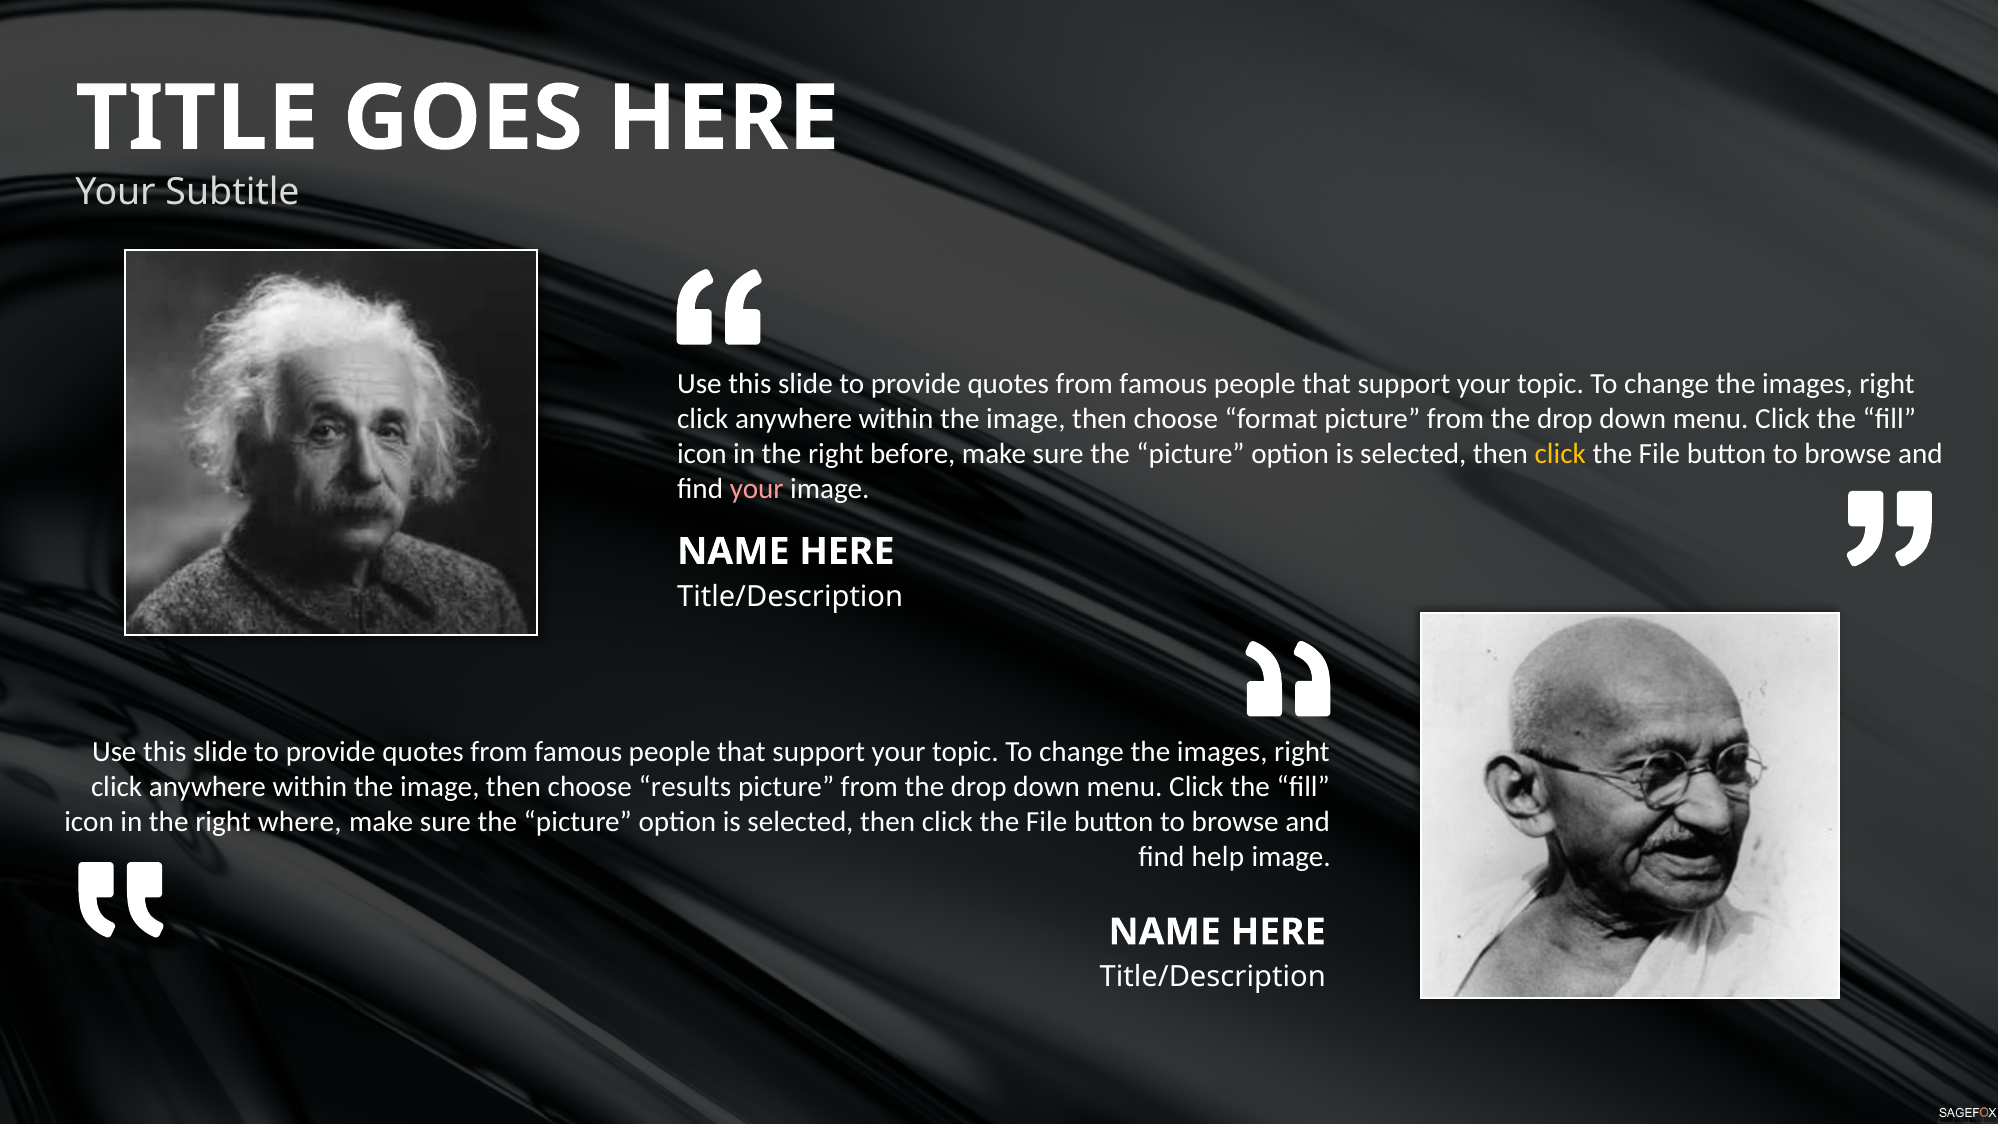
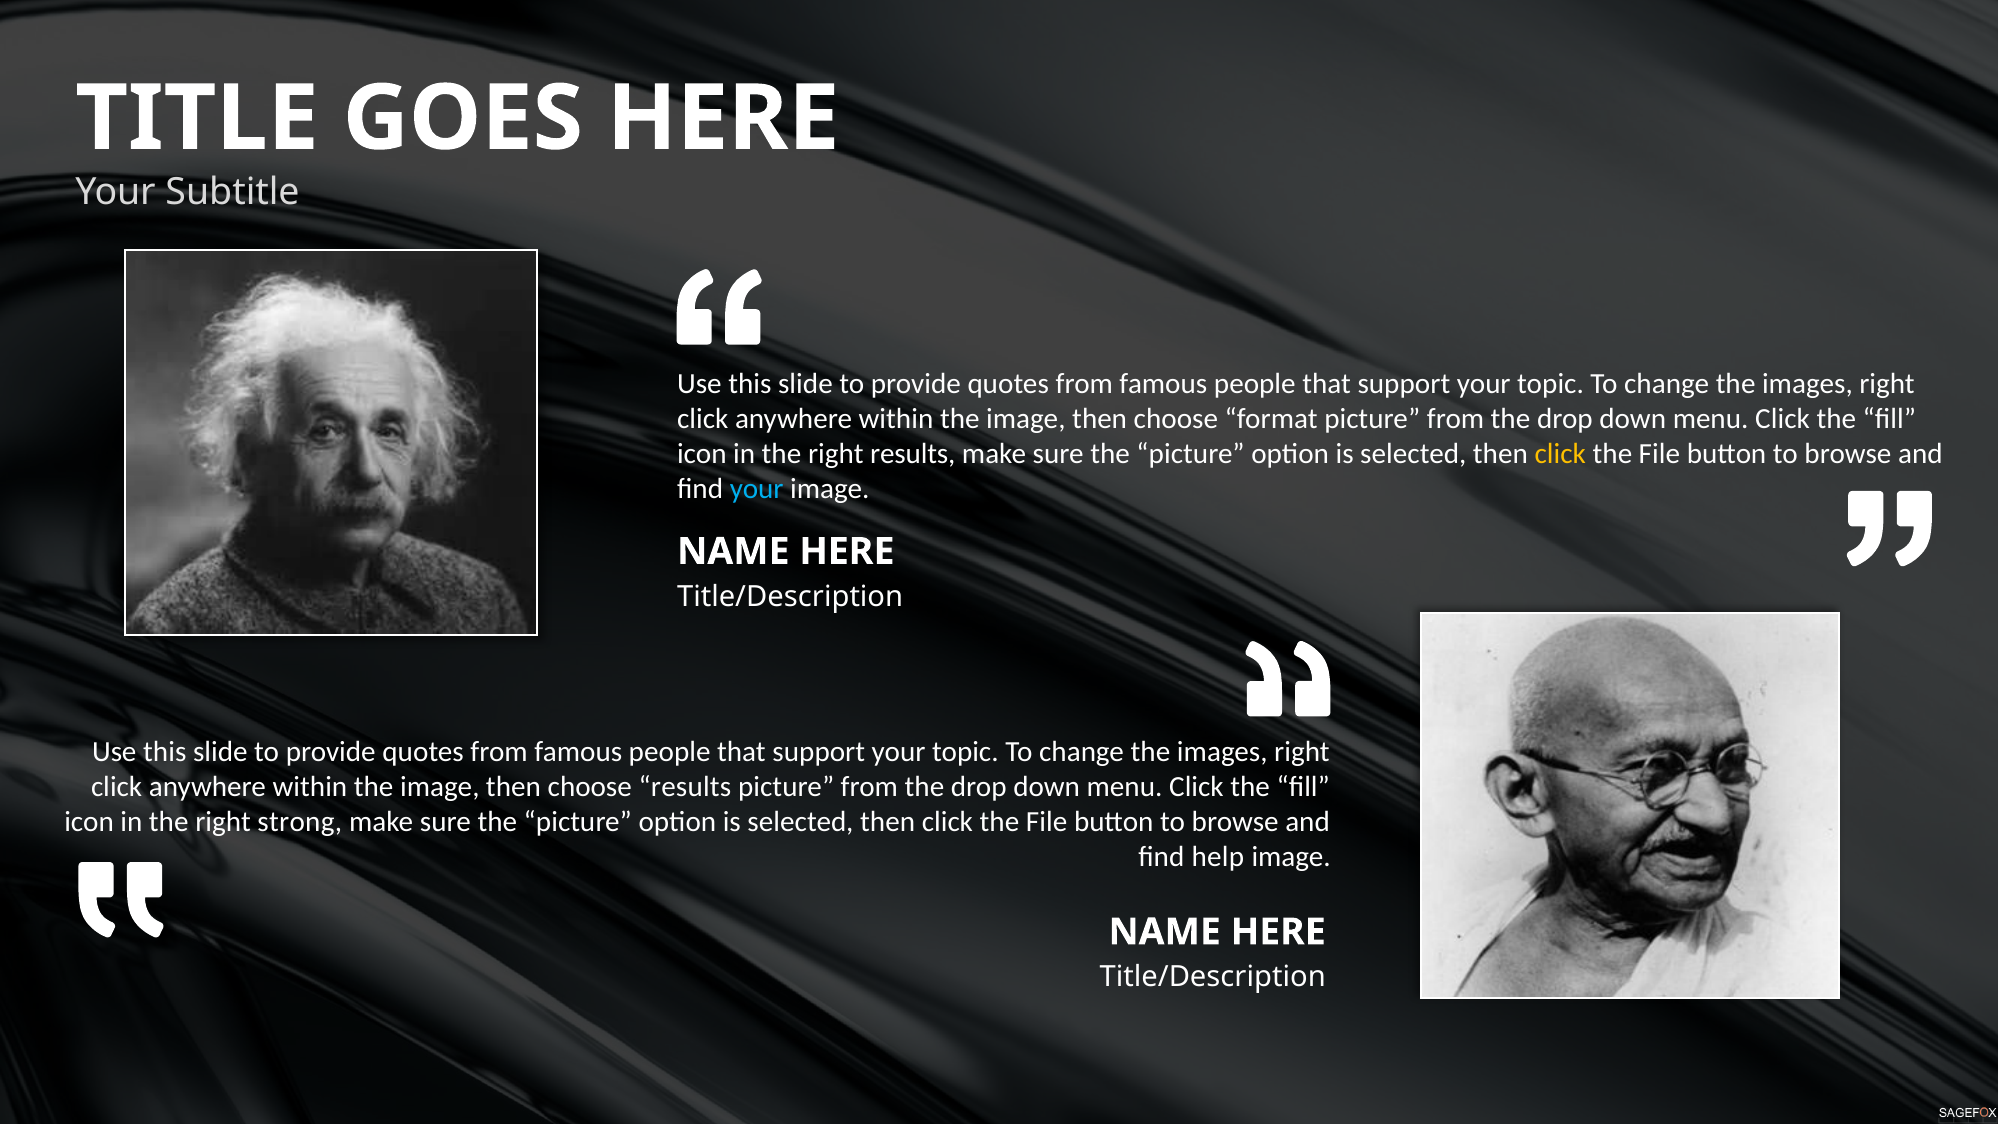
right before: before -> results (913, 454)
your colour: pink -> light blue (757, 489)
where: where -> strong (300, 822)
